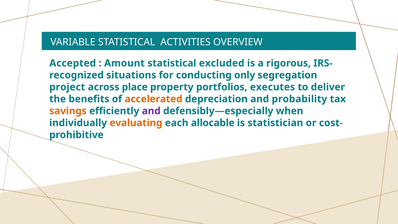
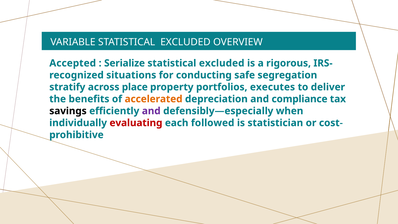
VARIABLE STATISTICAL ACTIVITIES: ACTIVITIES -> EXCLUDED (185, 42)
Amount: Amount -> Serialize (125, 63)
only: only -> safe (245, 75)
project: project -> stratify (67, 87)
probability: probability -> compliance (300, 99)
savings colour: orange -> black (68, 111)
evaluating colour: orange -> red (136, 123)
allocable: allocable -> followed (213, 123)
